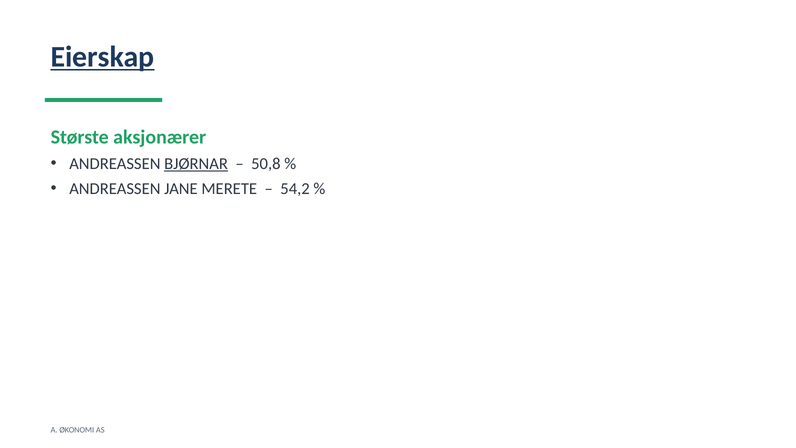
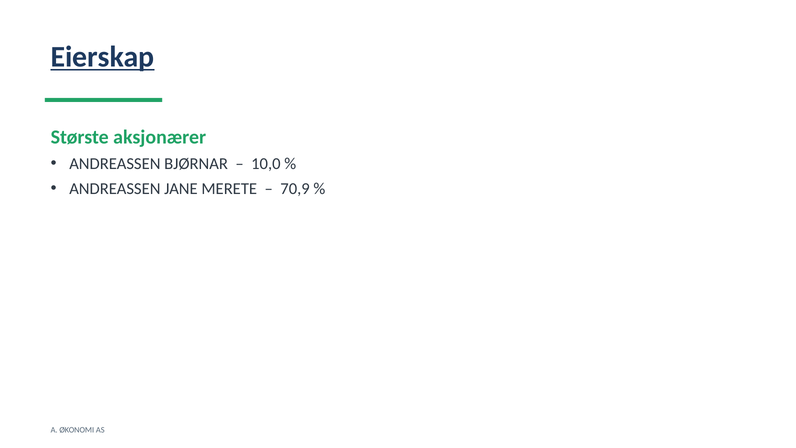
BJØRNAR underline: present -> none (196, 164)
50,8: 50,8 -> 10,0 (266, 164)
54,2: 54,2 -> 70,9 (295, 189)
